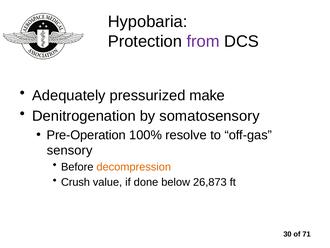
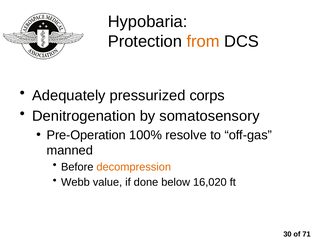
from colour: purple -> orange (203, 41)
make: make -> corps (207, 95)
sensory: sensory -> manned (70, 150)
Crush: Crush -> Webb (75, 182)
26,873: 26,873 -> 16,020 (210, 182)
